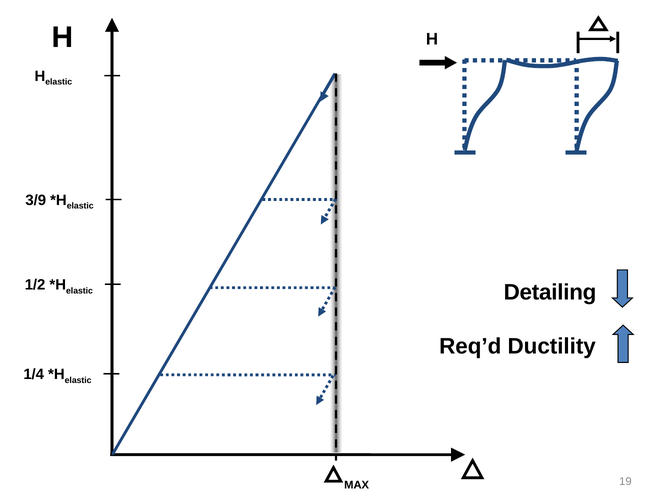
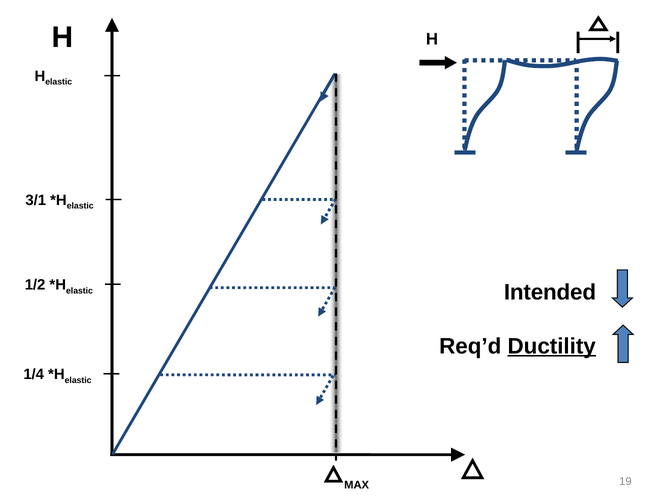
3/9: 3/9 -> 3/1 (36, 200)
Detailing: Detailing -> Intended (550, 292)
Ductility underline: none -> present (552, 346)
